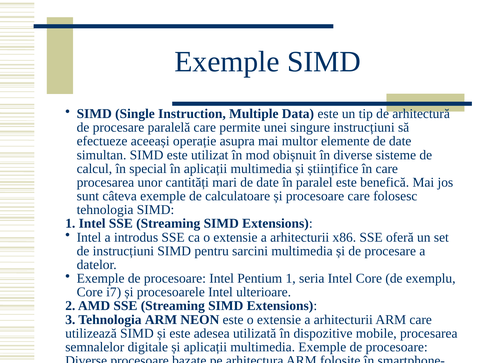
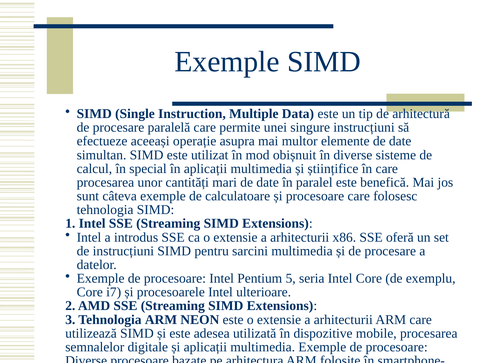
Pentium 1: 1 -> 5 (291, 278)
